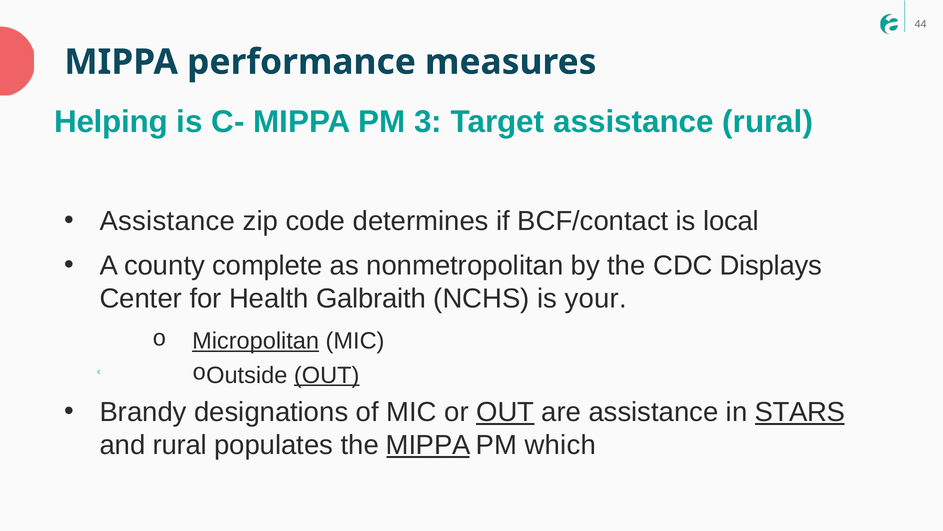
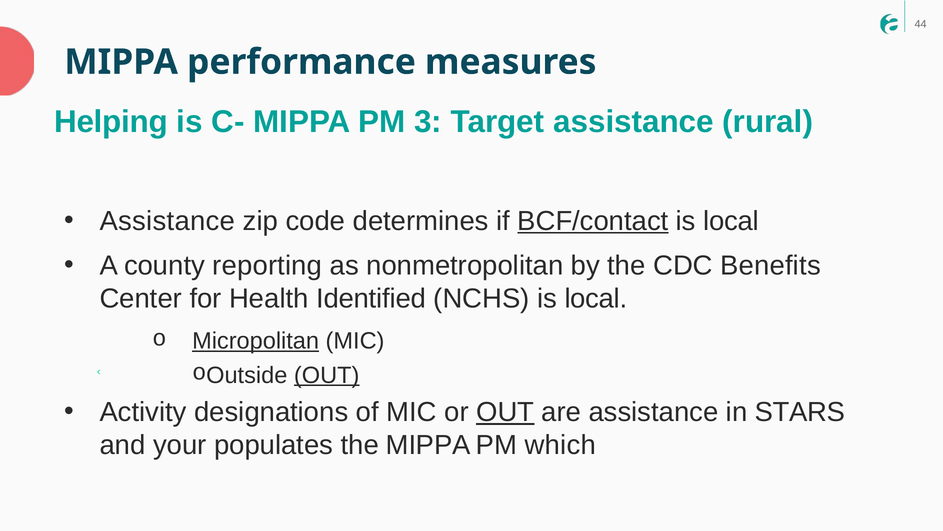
BCF/contact underline: none -> present (593, 221)
complete: complete -> reporting (267, 265)
CDC Displays: Displays -> Benefits (771, 265)
Galbraith: Galbraith -> Identified (371, 299)
NCHS is your: your -> local (596, 299)
Brandy: Brandy -> Activity (143, 412)
STARS underline: present -> none (800, 412)
and rural: rural -> your (180, 445)
MIPPA underline: present -> none (428, 445)
